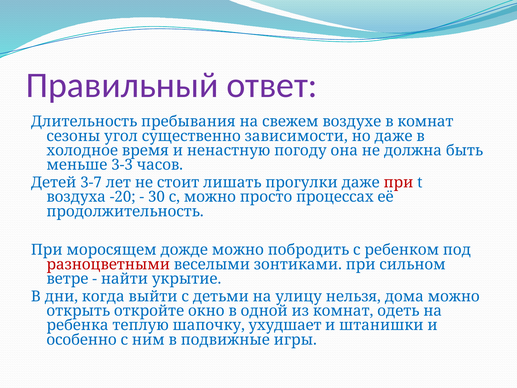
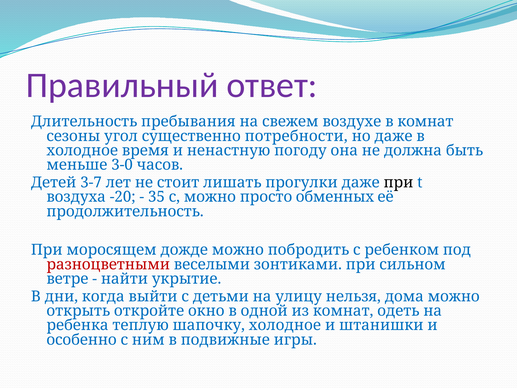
зависимости: зависимости -> потребности (296, 136)
3-3: 3-3 -> 3-0 (122, 165)
при colour: red -> black (398, 182)
30: 30 -> 35 (156, 197)
процессах: процессах -> обменных (335, 197)
шапочку ухудшает: ухудшает -> холодное (285, 325)
